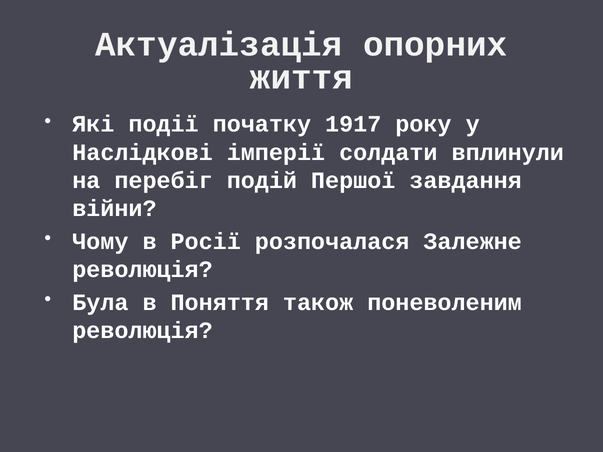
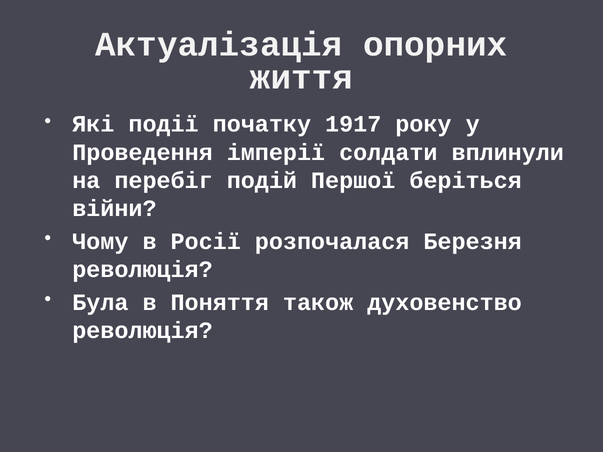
Наслідкові: Наслідкові -> Проведення (143, 152)
завдання: завдання -> беріться (466, 181)
Залежне: Залежне -> Березня (473, 242)
поневоленим: поневоленим -> духовенство (445, 303)
